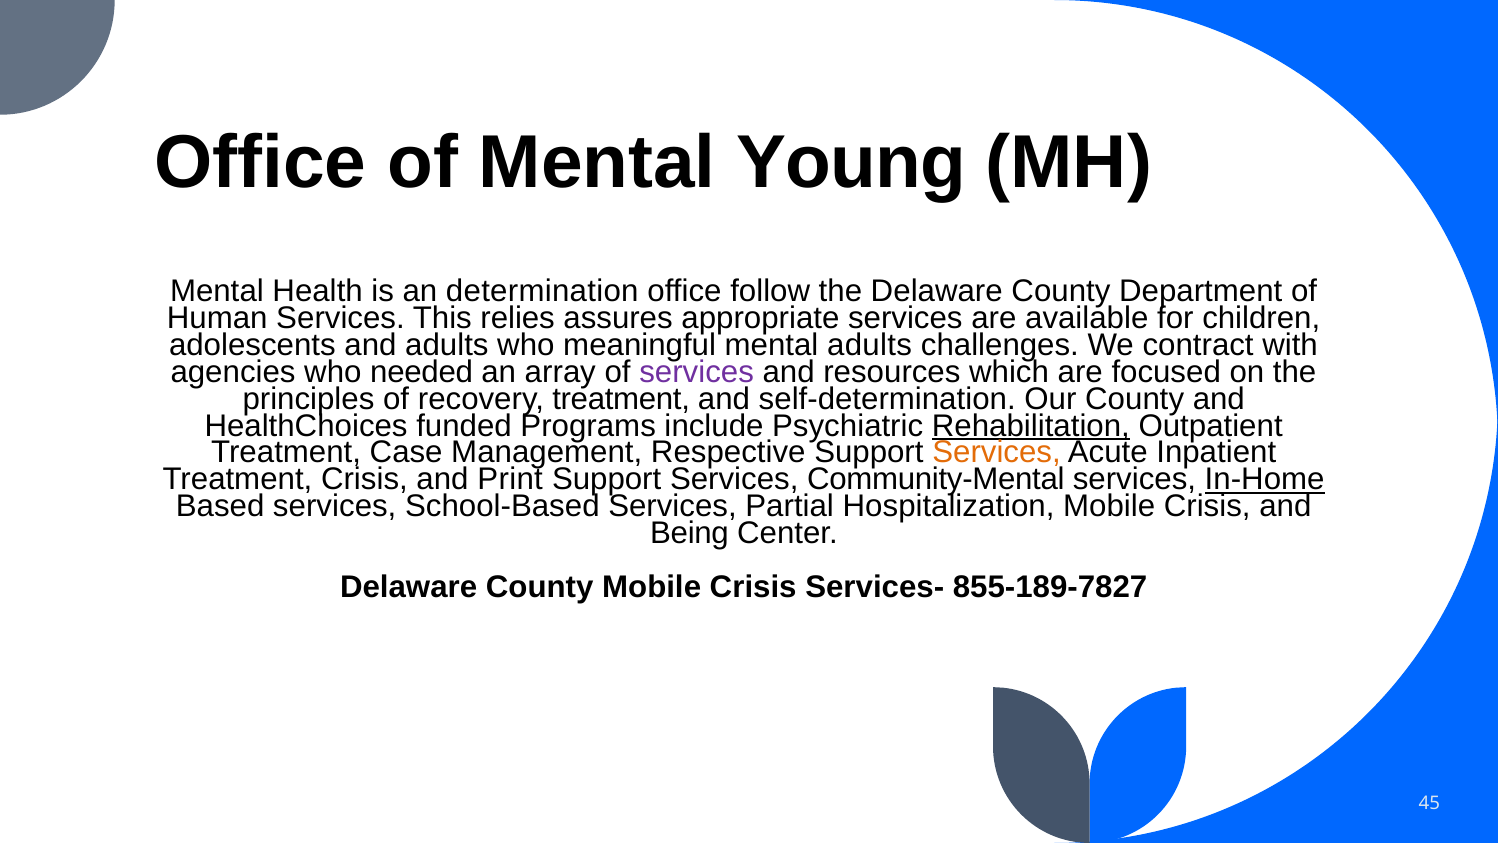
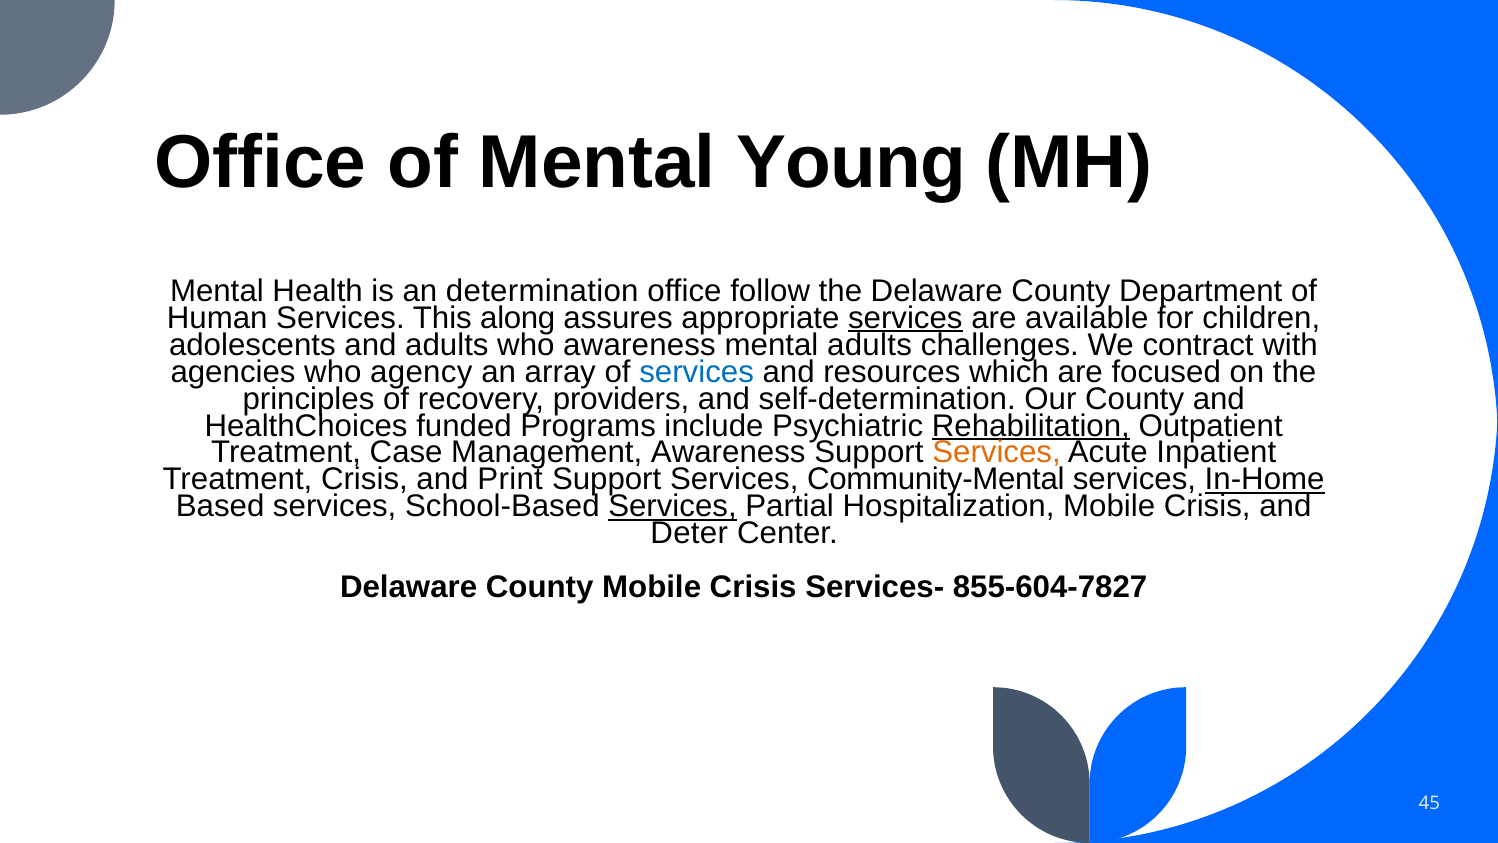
relies: relies -> along (518, 318)
services underline: none -> present (905, 318)
who meaningful: meaningful -> awareness (640, 345)
needed: needed -> agency (421, 372)
services colour: purple -> blue (697, 372)
recovery treatment: treatment -> providers (621, 399)
Management Respective: Respective -> Awareness (728, 452)
Services underline: none -> present (672, 506)
Being: Being -> Deter (689, 533)
855-189-7827: 855-189-7827 -> 855-604-7827 (1050, 587)
